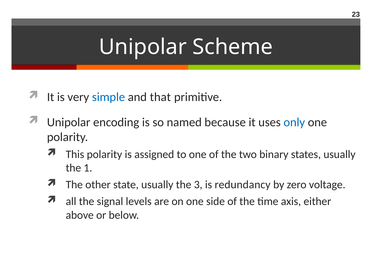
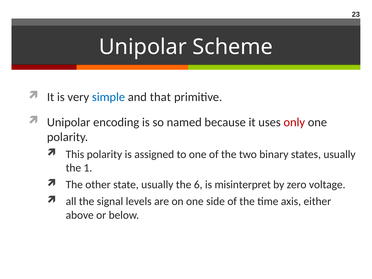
only colour: blue -> red (294, 122)
3: 3 -> 6 (198, 185)
redundancy: redundancy -> misinterpret (243, 185)
